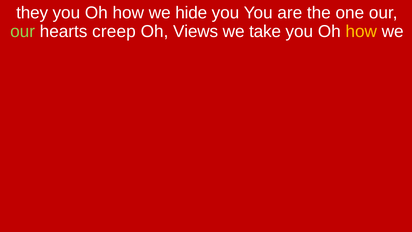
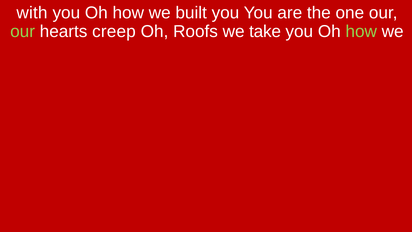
they: they -> with (32, 13)
hide: hide -> built (191, 13)
Views: Views -> Roofs (195, 31)
how colour: yellow -> light green (361, 31)
